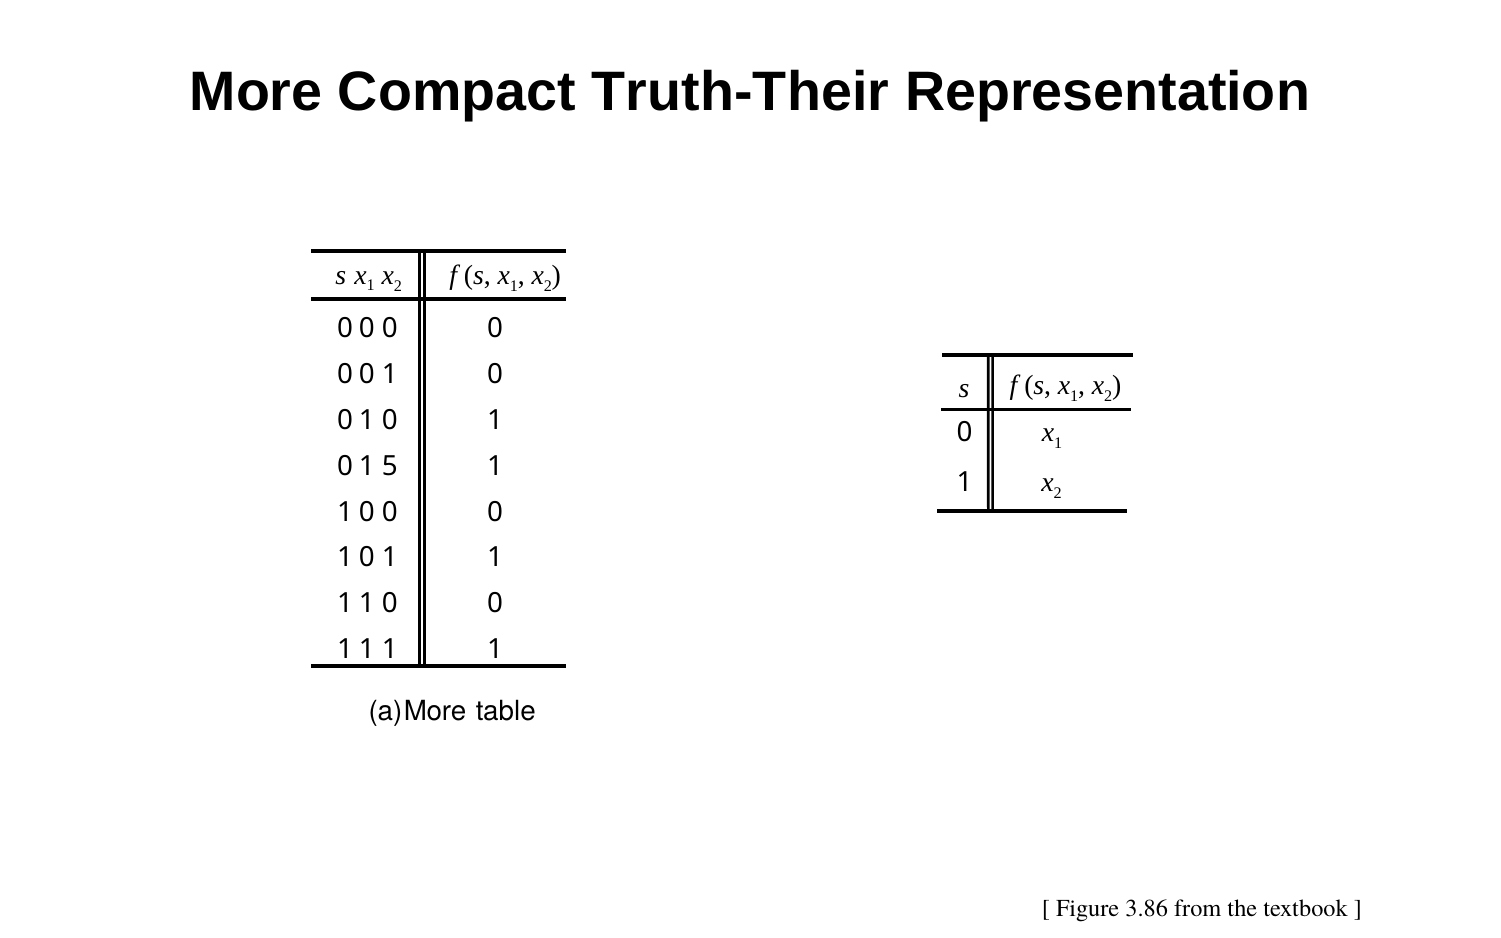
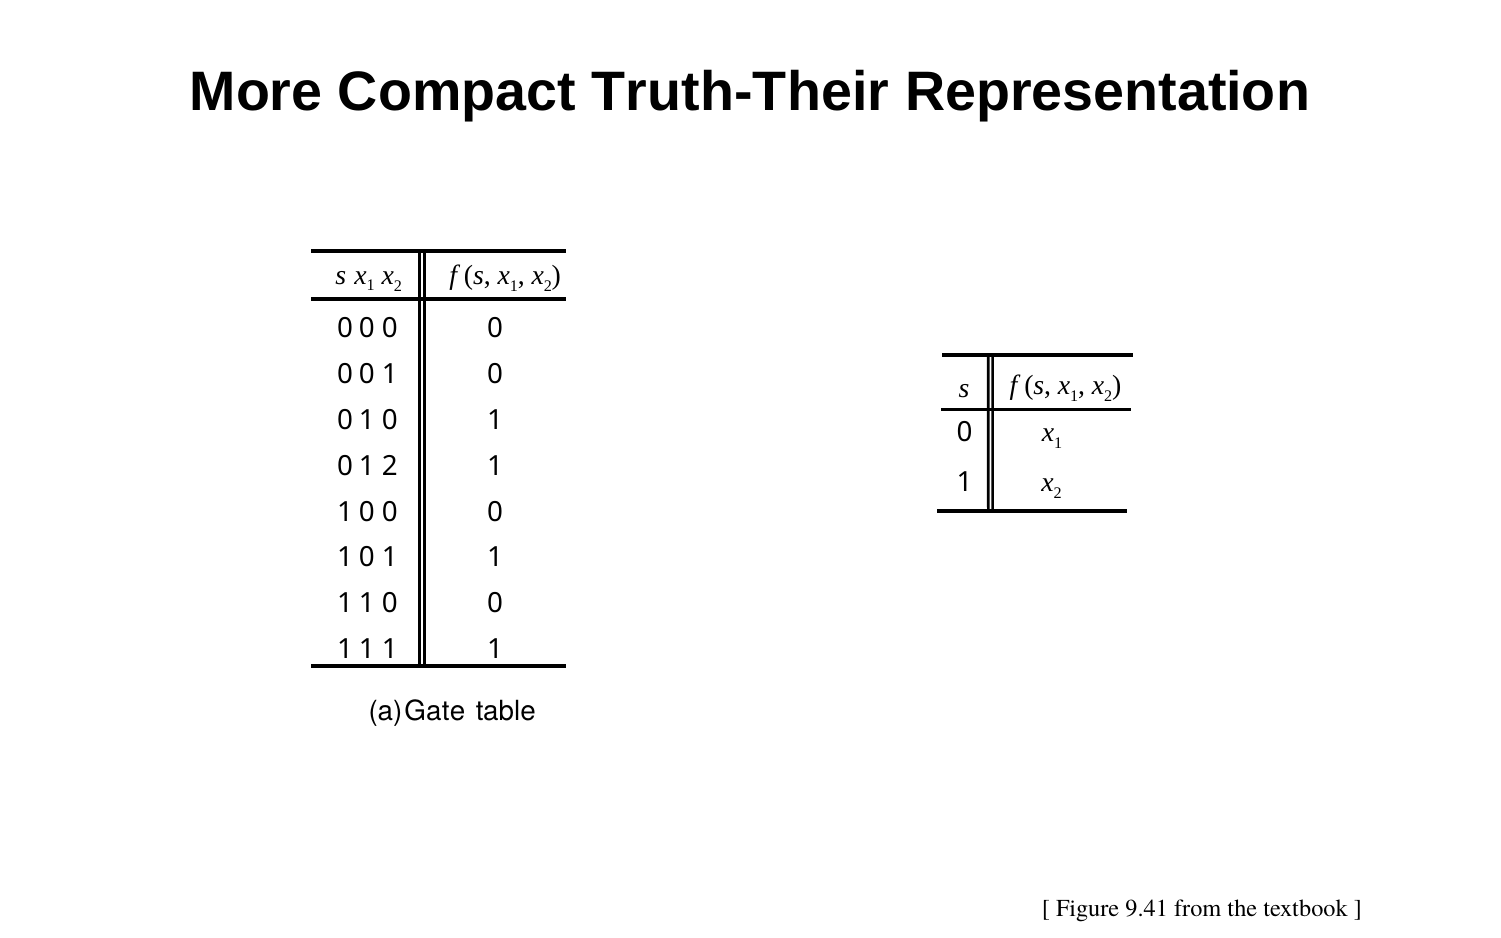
1 5: 5 -> 2 (390, 466)
a More: More -> Gate (435, 711)
3.86: 3.86 -> 9.41 (1147, 908)
